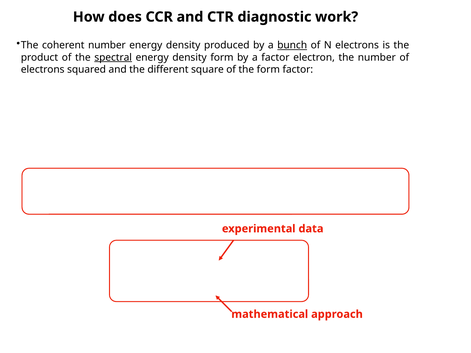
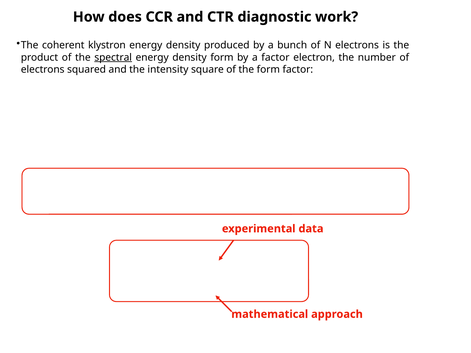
coherent number: number -> klystron (107, 45)
bunch underline: present -> none (292, 45)
different: different -> intensity (168, 70)
